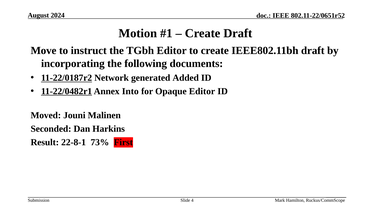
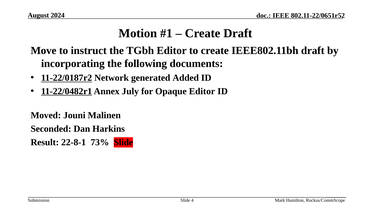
Into: Into -> July (130, 91)
73% First: First -> Slide (123, 142)
